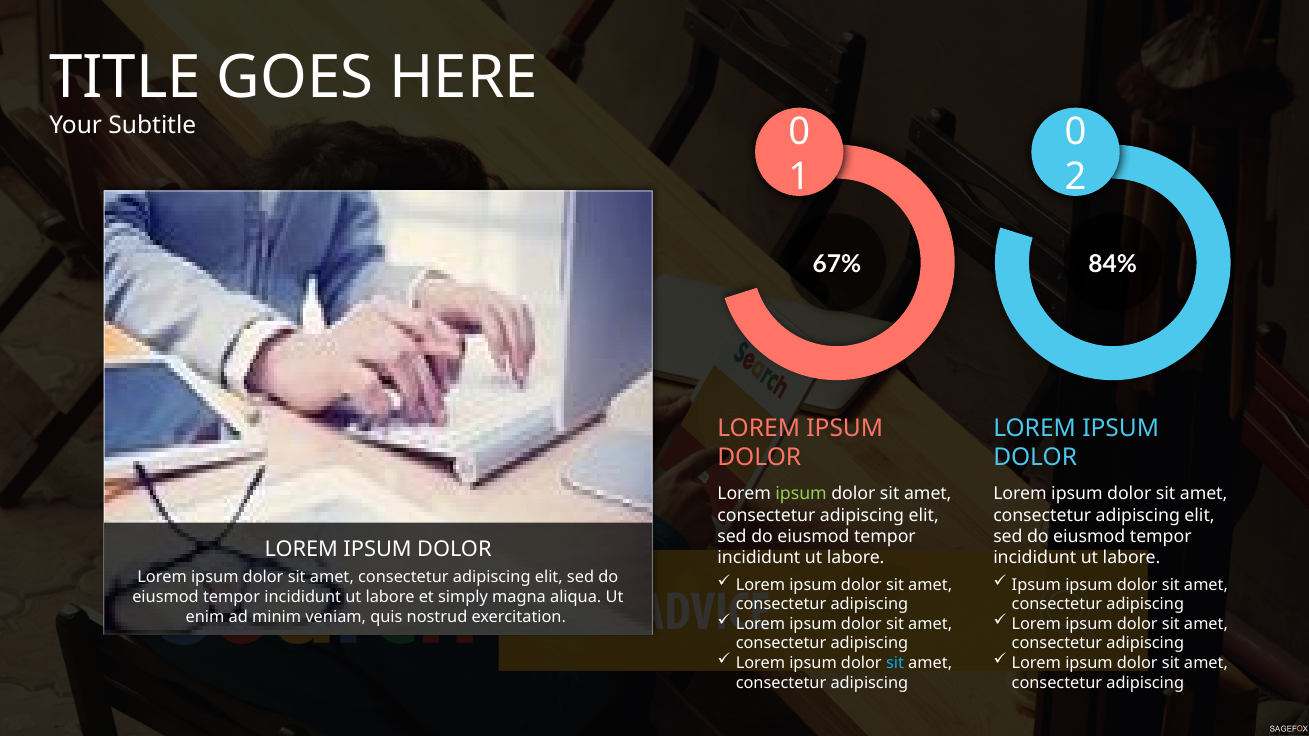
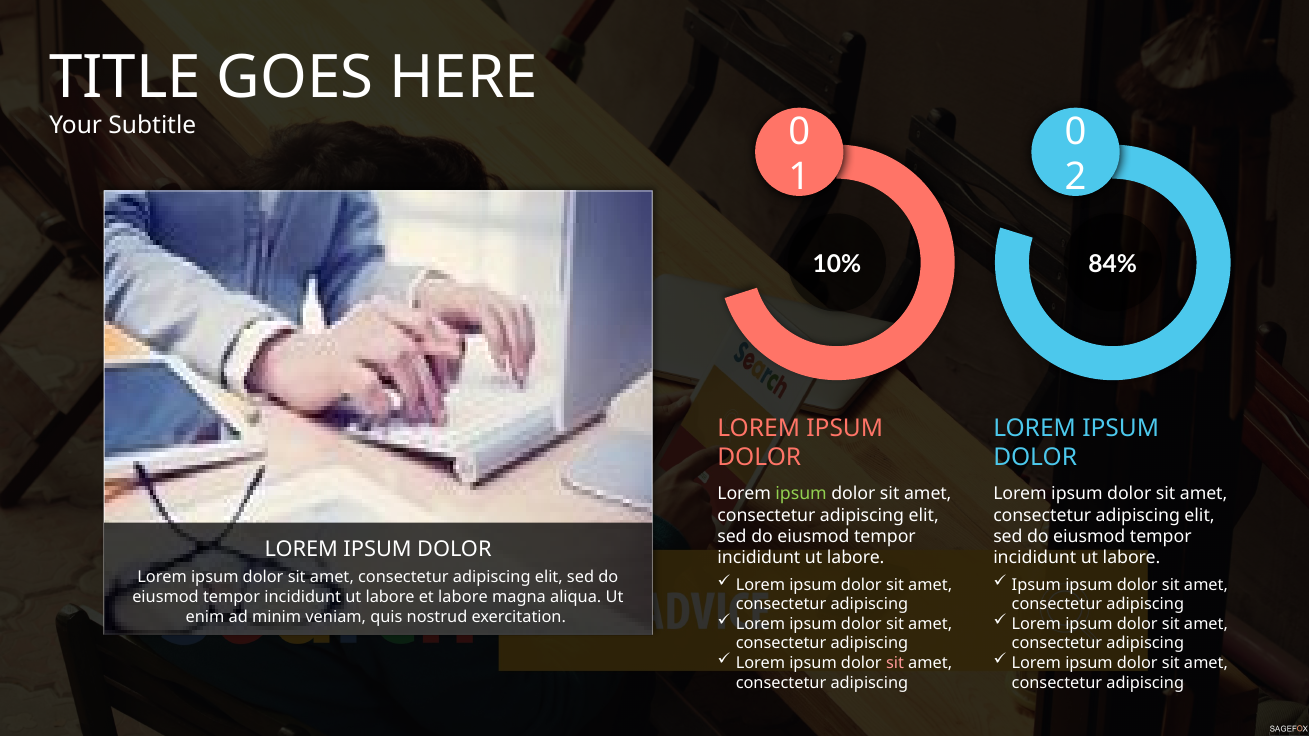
67%: 67% -> 10% (837, 264)
et simply: simply -> labore (463, 597)
sit colour: light blue -> pink (895, 663)
